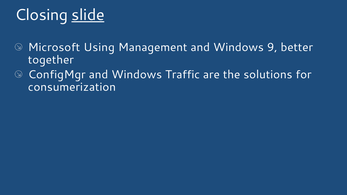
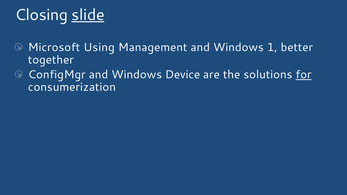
9: 9 -> 1 (272, 47)
Traffic: Traffic -> Device (183, 75)
for underline: none -> present (304, 75)
